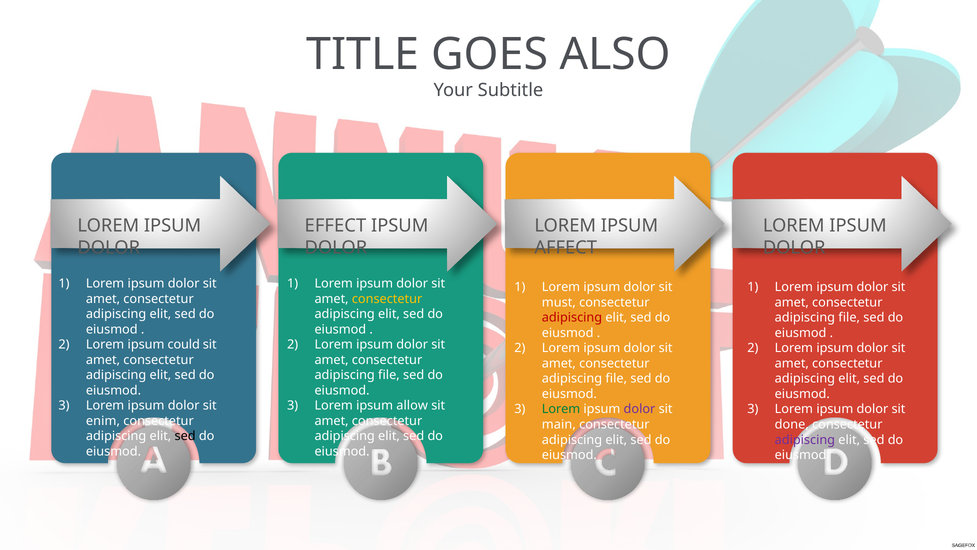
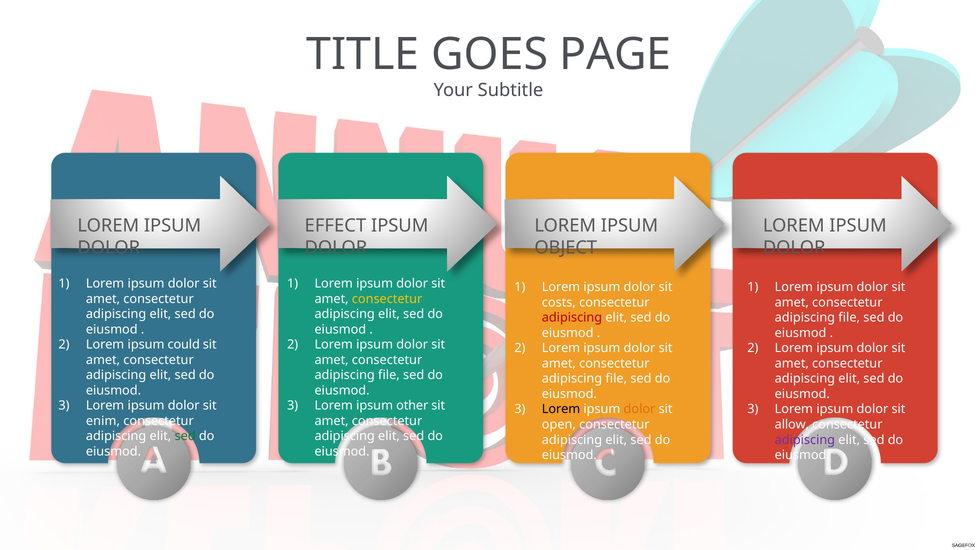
ALSO: ALSO -> PAGE (615, 54)
AFFECT: AFFECT -> OBJECT (566, 247)
must: must -> costs (559, 302)
allow: allow -> other (412, 405)
Lorem colour: green -> black (561, 409)
dolor colour: purple -> orange (639, 409)
main: main -> open (559, 424)
done: done -> allow (792, 424)
sed colour: black -> green (185, 436)
